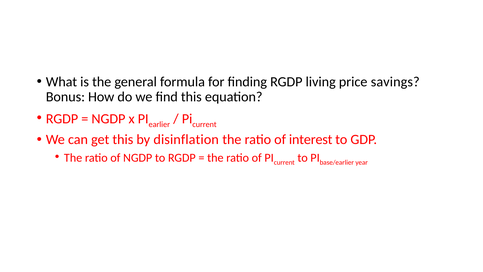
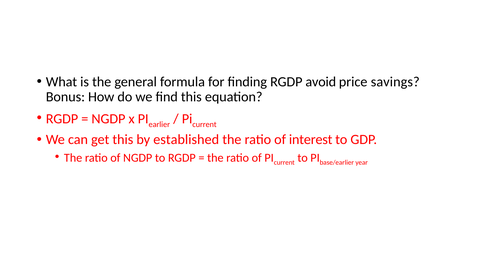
living: living -> avoid (321, 82)
disinflation: disinflation -> established (186, 139)
